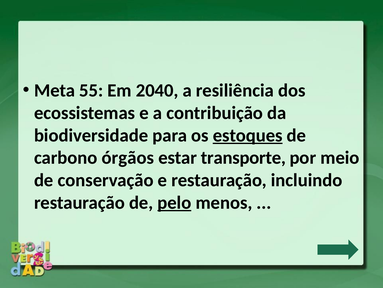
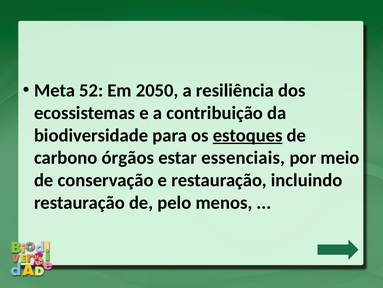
55: 55 -> 52 (91, 90)
2040: 2040 -> 2050 (157, 90)
transporte: transporte -> essenciais (243, 157)
pelo underline: present -> none (174, 202)
